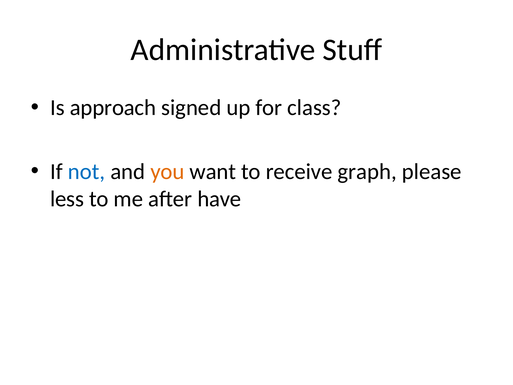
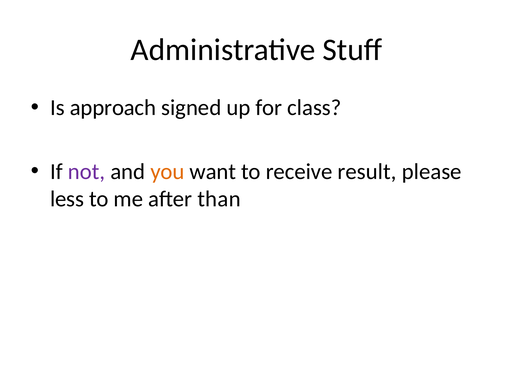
not colour: blue -> purple (87, 171)
graph: graph -> result (367, 171)
have: have -> than (219, 199)
